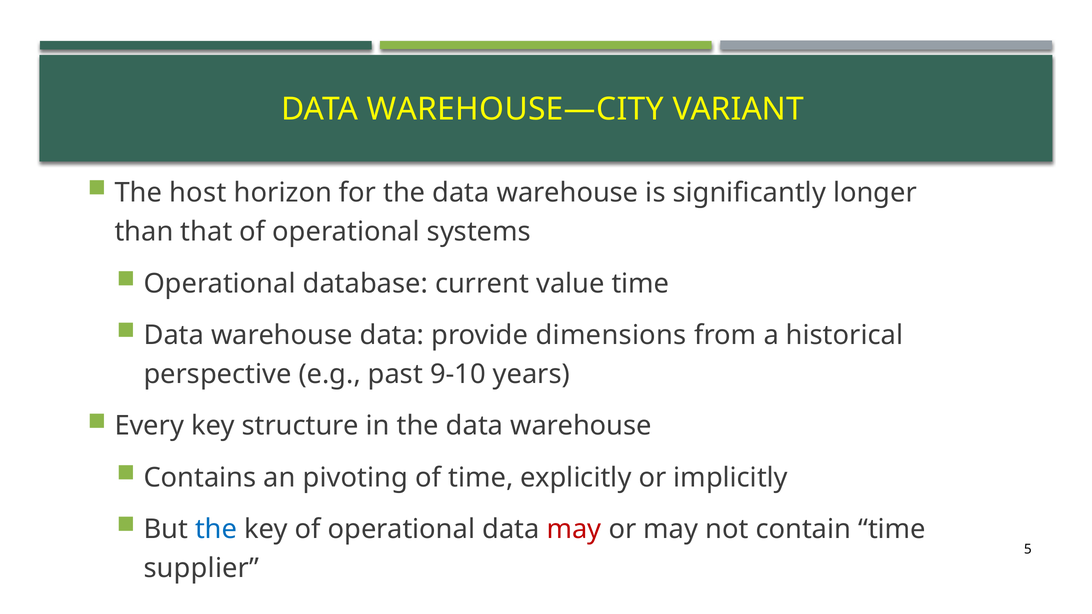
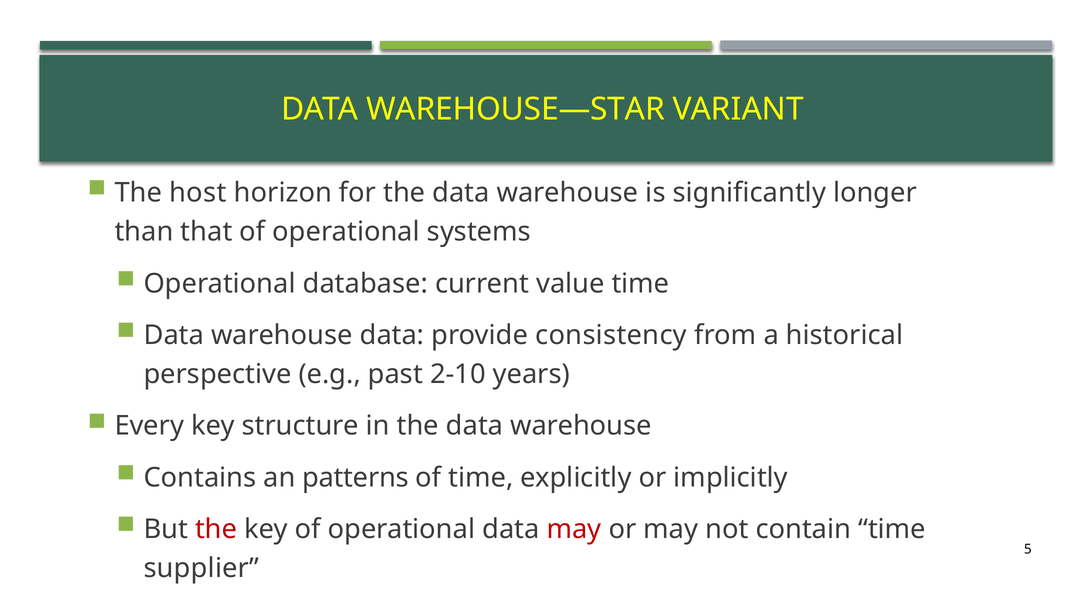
WAREHOUSE—CITY: WAREHOUSE—CITY -> WAREHOUSE—STAR (515, 109)
dimensions: dimensions -> consistency (611, 335)
9-10: 9-10 -> 2-10 (458, 375)
pivoting: pivoting -> patterns (356, 478)
the colour: blue -> red (216, 529)
